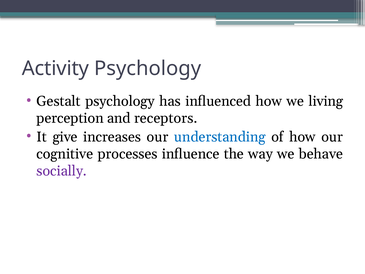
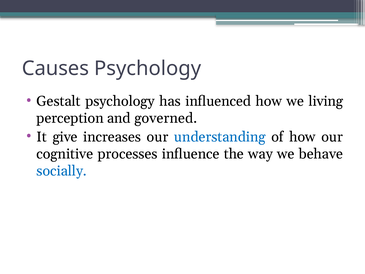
Activity: Activity -> Causes (55, 68)
receptors: receptors -> governed (166, 118)
socially colour: purple -> blue (62, 171)
